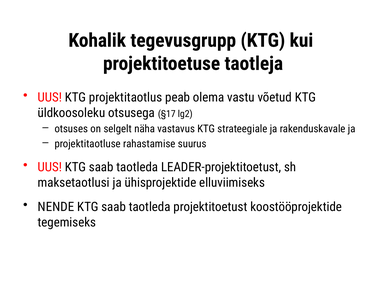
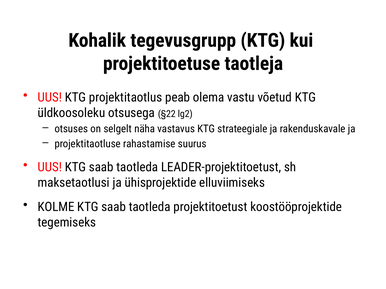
§17: §17 -> §22 (167, 114)
NENDE: NENDE -> KOLME (56, 207)
